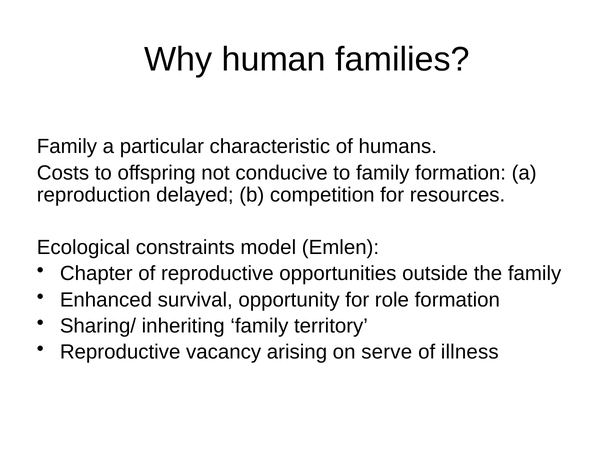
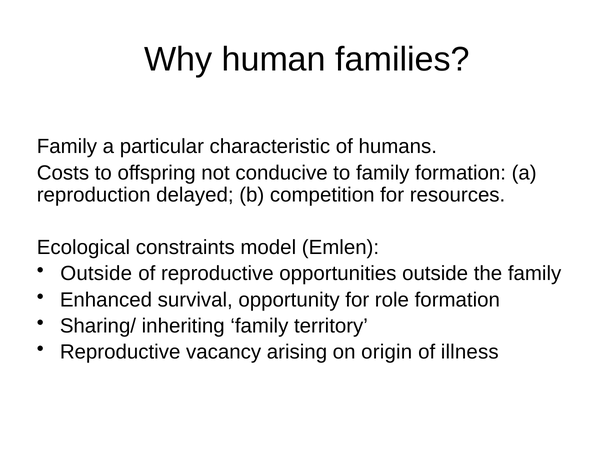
Chapter: Chapter -> Outside (96, 273)
serve: serve -> origin (387, 352)
